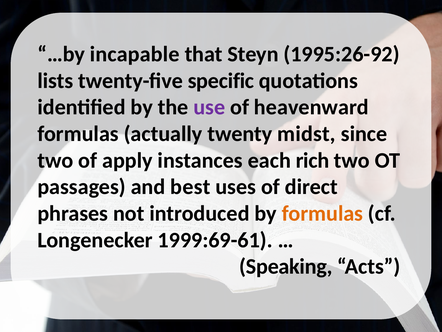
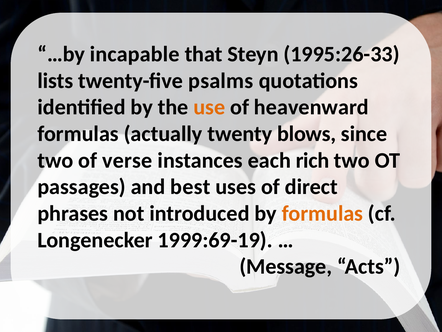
1995:26-92: 1995:26-92 -> 1995:26-33 (342, 54)
specific: specific -> psalms (221, 81)
use colour: purple -> orange (209, 107)
midst: midst -> blows (307, 134)
apply: apply -> verse (127, 160)
1999:69-61: 1999:69-61 -> 1999:69-19 (215, 240)
Speaking: Speaking -> Message (286, 266)
